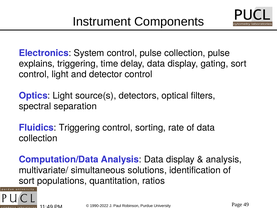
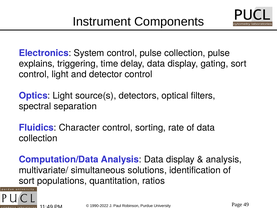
Fluidics Triggering: Triggering -> Character (79, 127)
